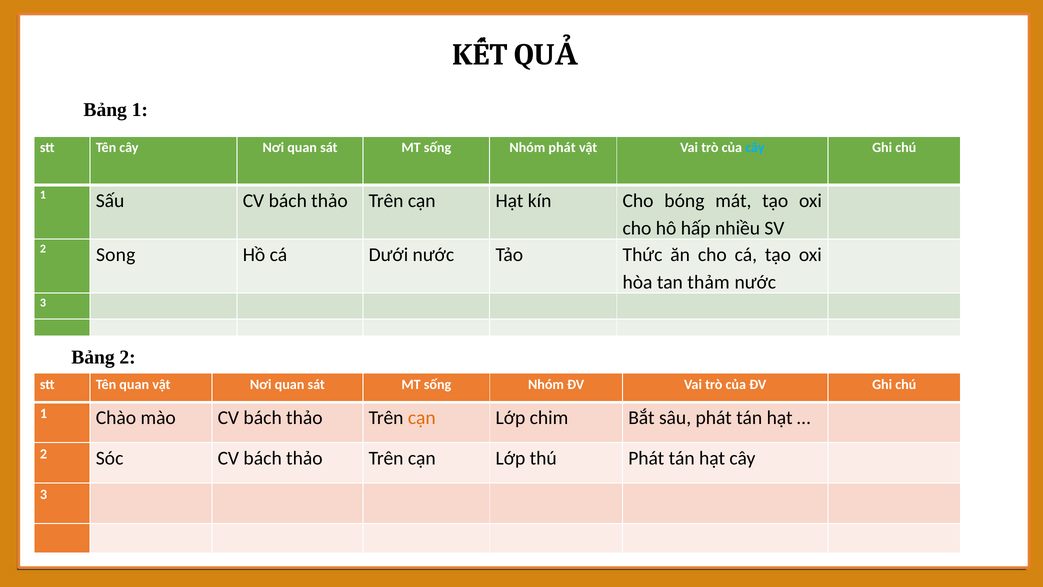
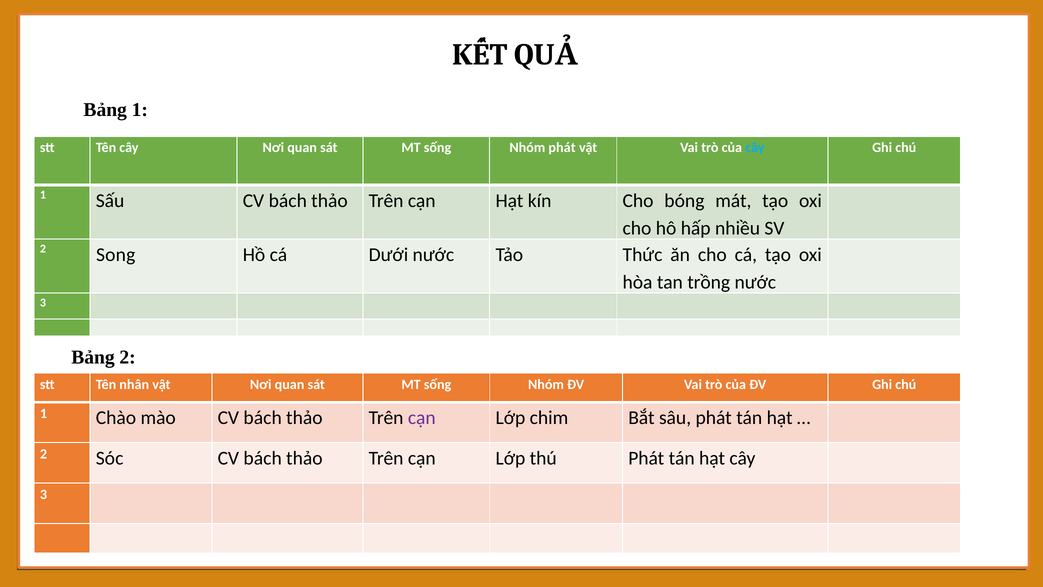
thảm: thảm -> trồng (709, 282)
Tên quan: quan -> nhân (134, 384)
cạn colour: orange -> purple (422, 418)
